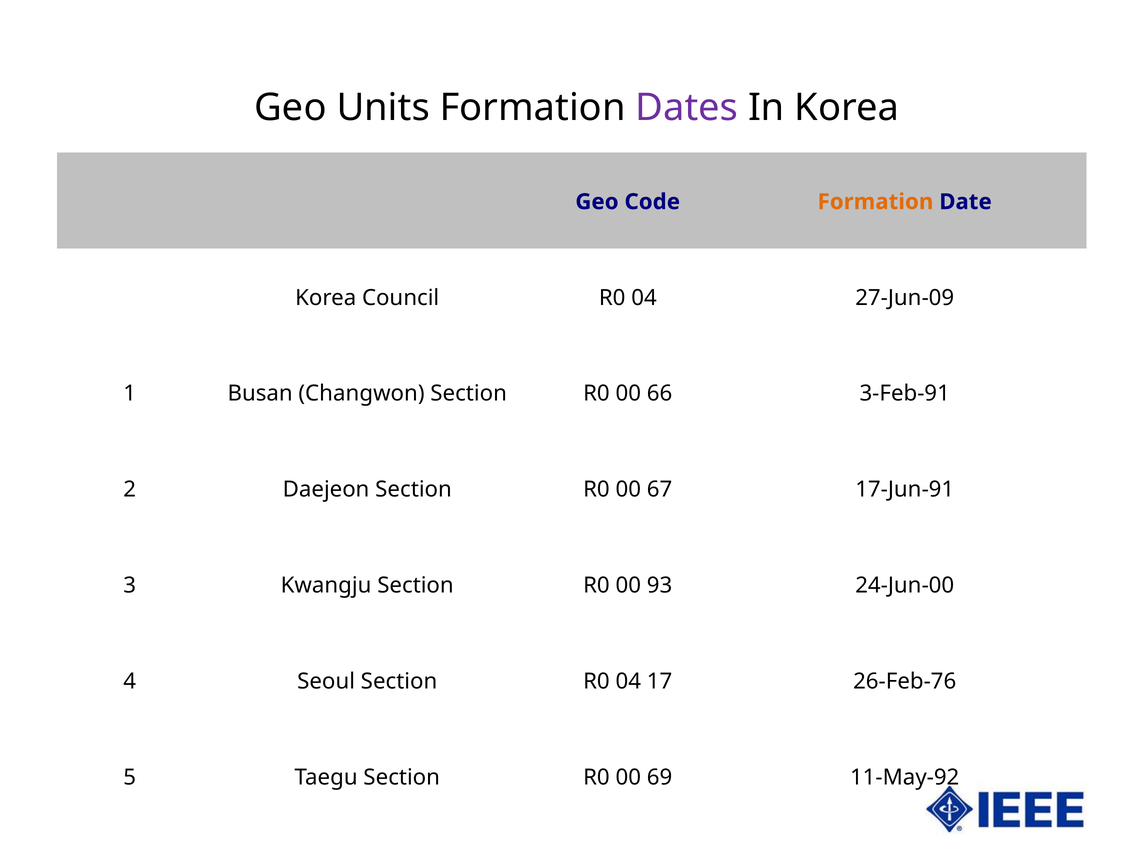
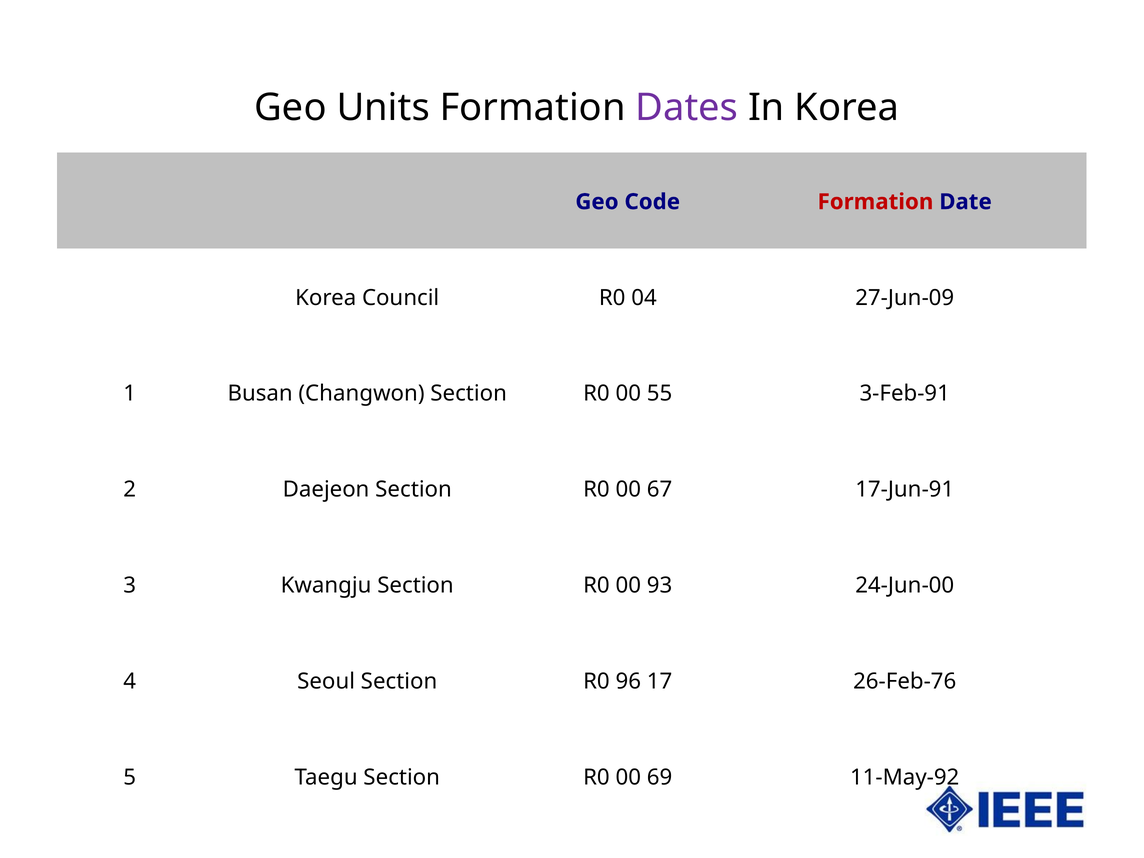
Formation colour: orange -> red (875, 202)
66: 66 -> 55 (660, 394)
Section R0 04: 04 -> 96 (628, 681)
